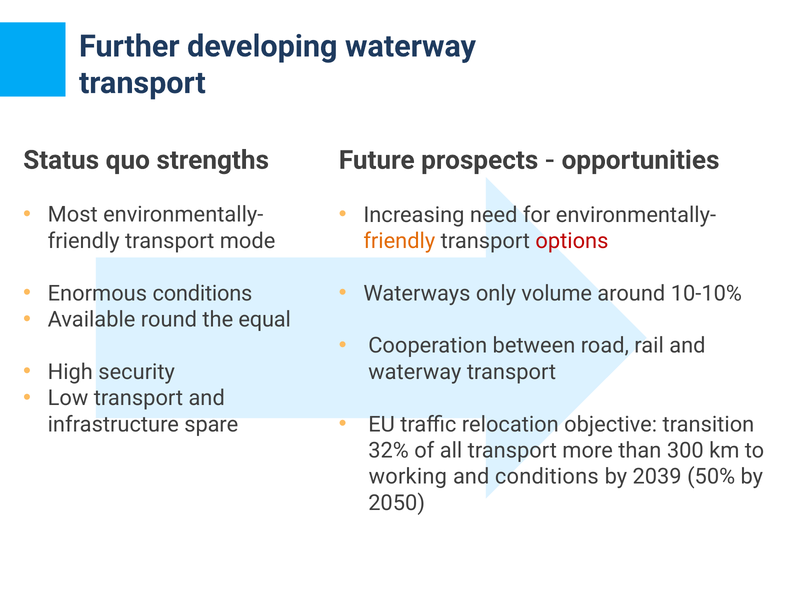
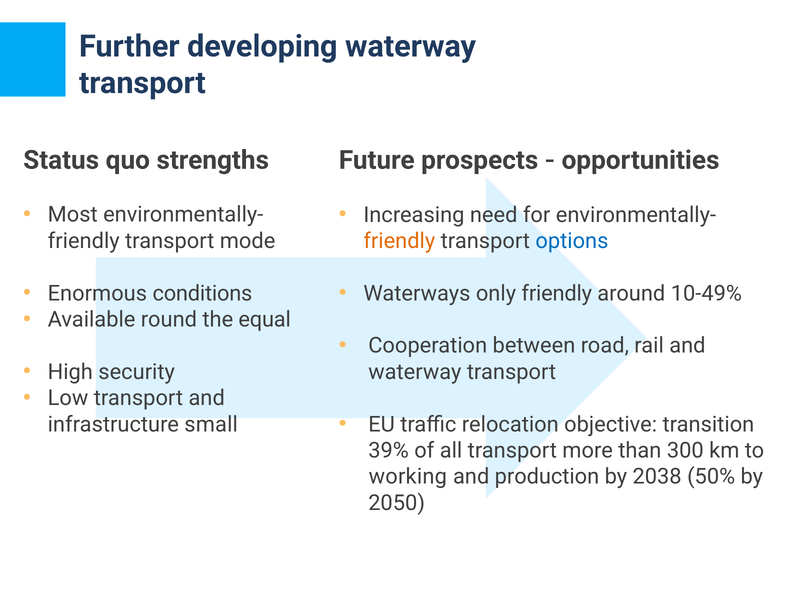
options colour: red -> blue (572, 241)
only volume: volume -> friendly (557, 294)
10-10%: 10-10% -> 10-49% (706, 294)
spare: spare -> small (211, 425)
32%: 32% -> 39% (389, 451)
and conditions: conditions -> production (547, 477)
2039: 2039 -> 2038 (657, 477)
